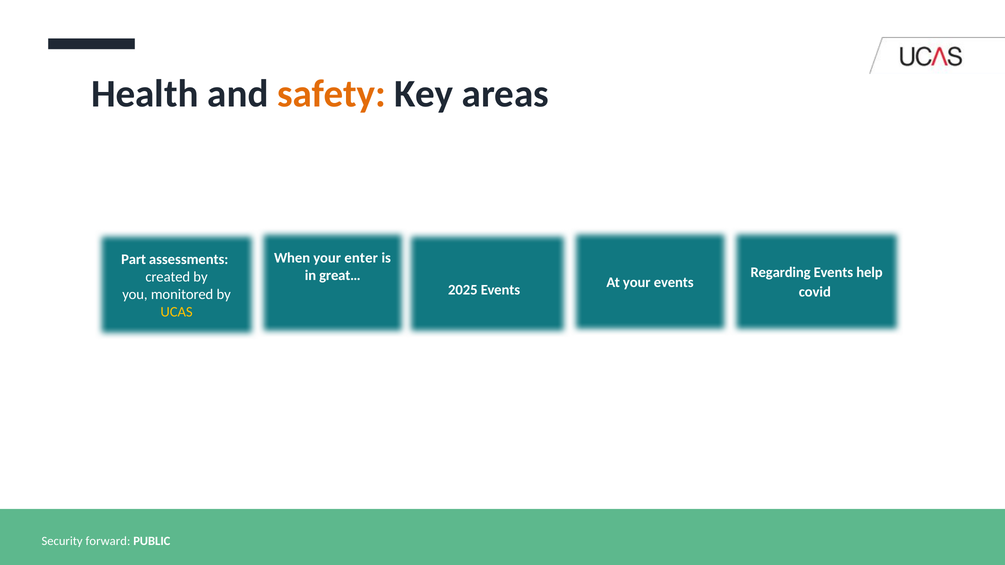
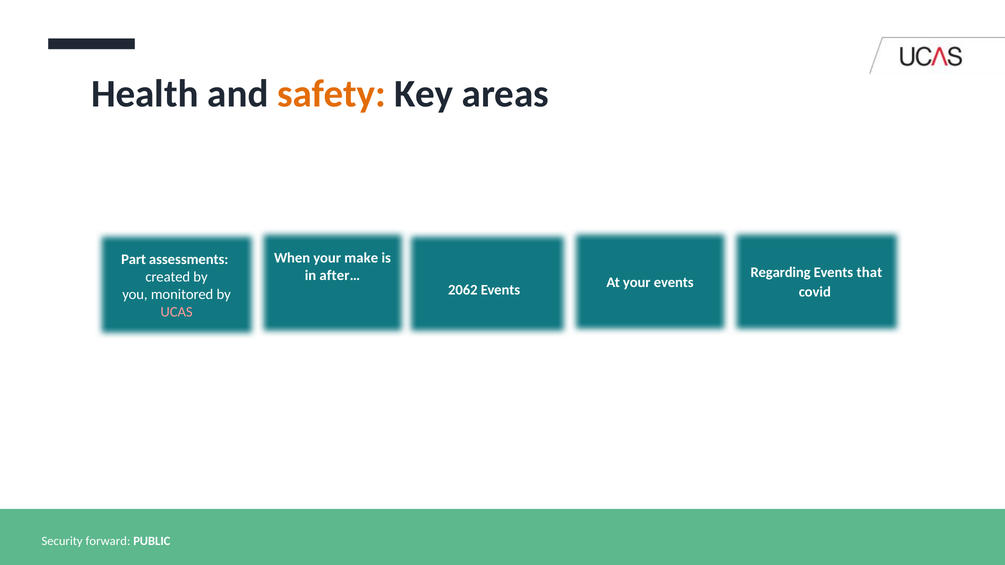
enter: enter -> make (361, 258)
help: help -> that (869, 273)
great…: great… -> after… (340, 276)
2025: 2025 -> 2062 (463, 290)
UCAS colour: yellow -> pink (177, 312)
